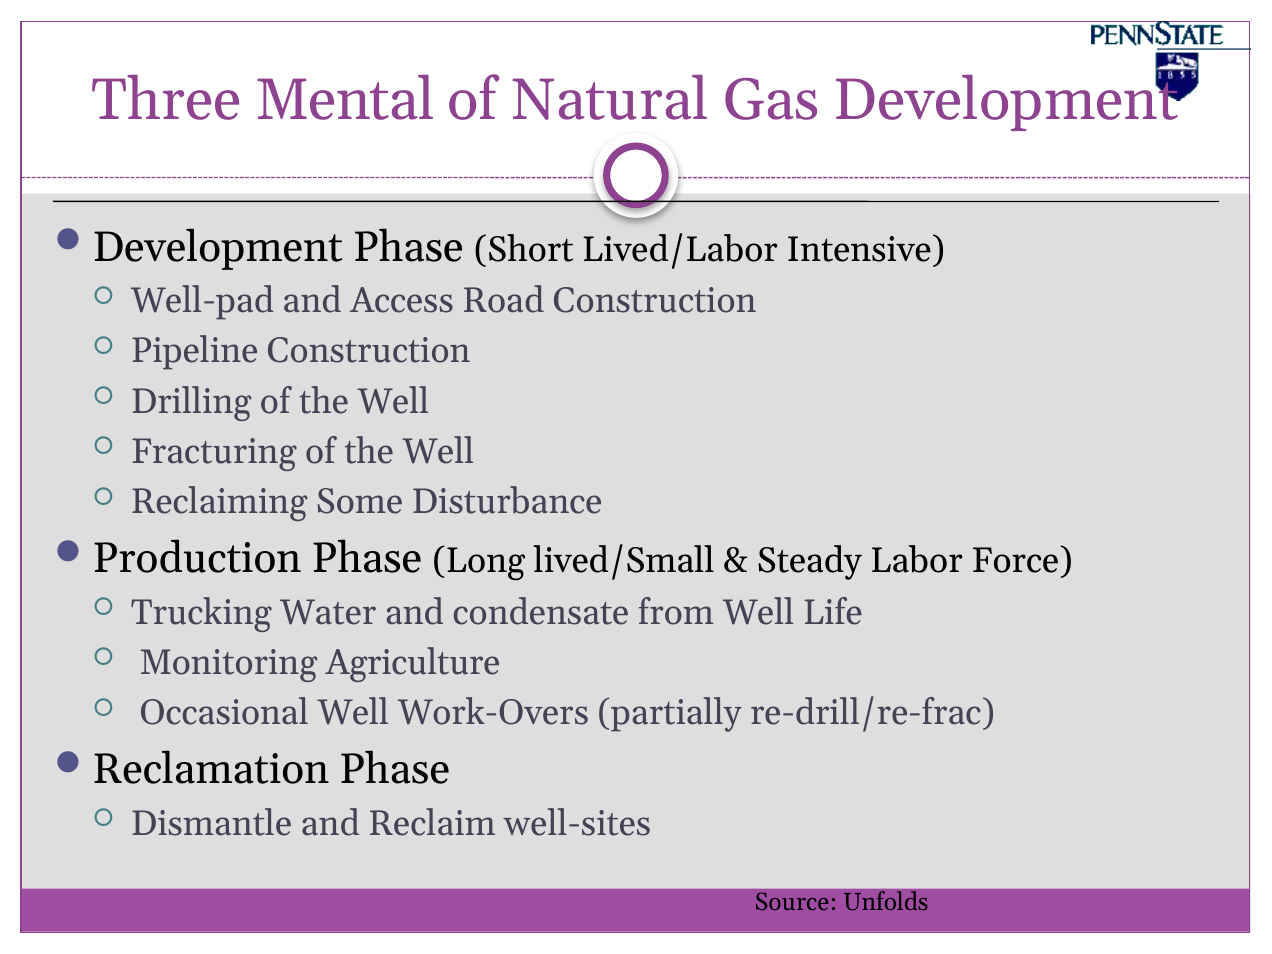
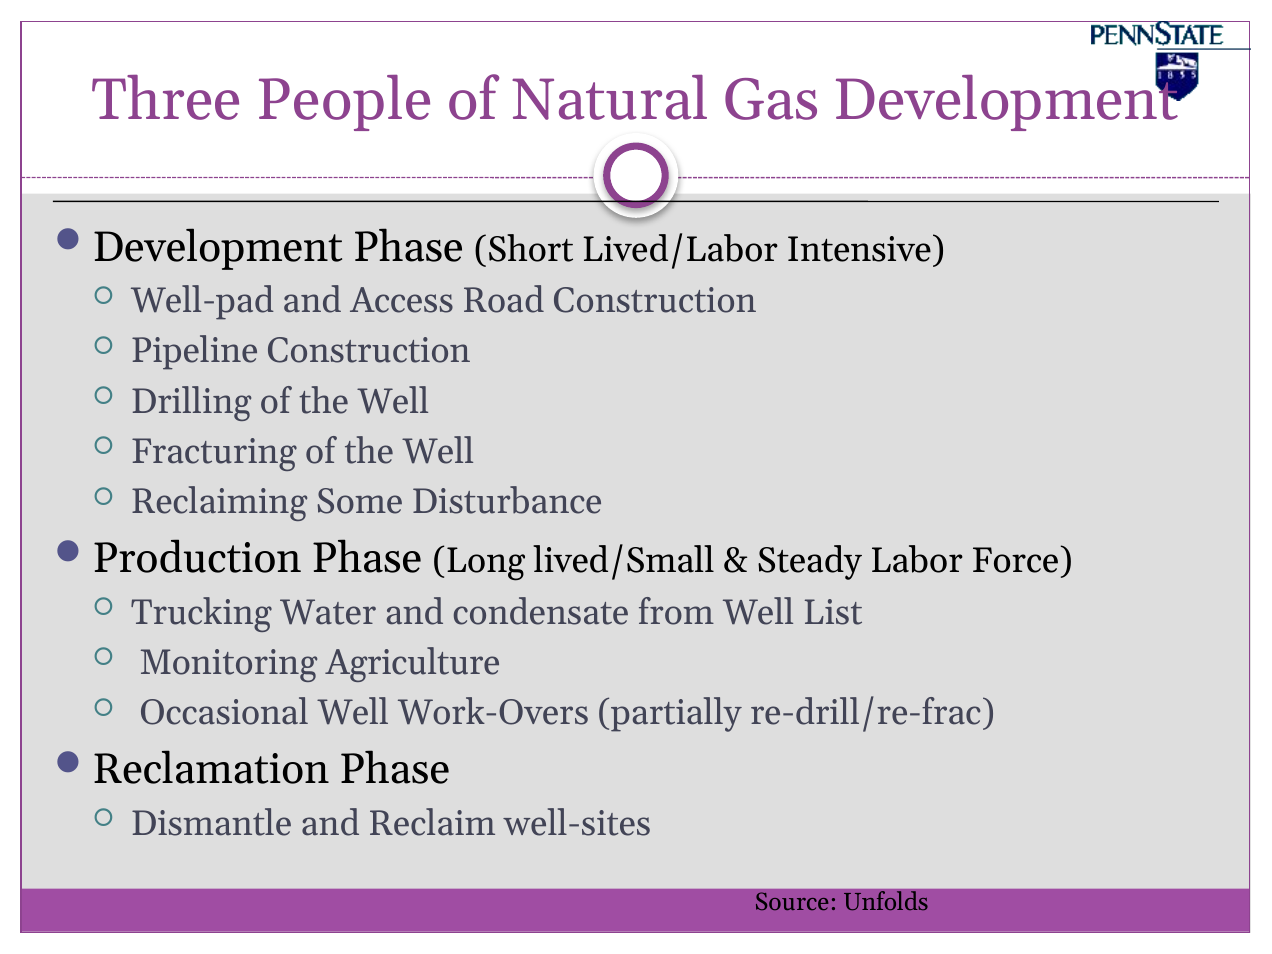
Mental: Mental -> People (344, 100)
Life: Life -> List (833, 612)
